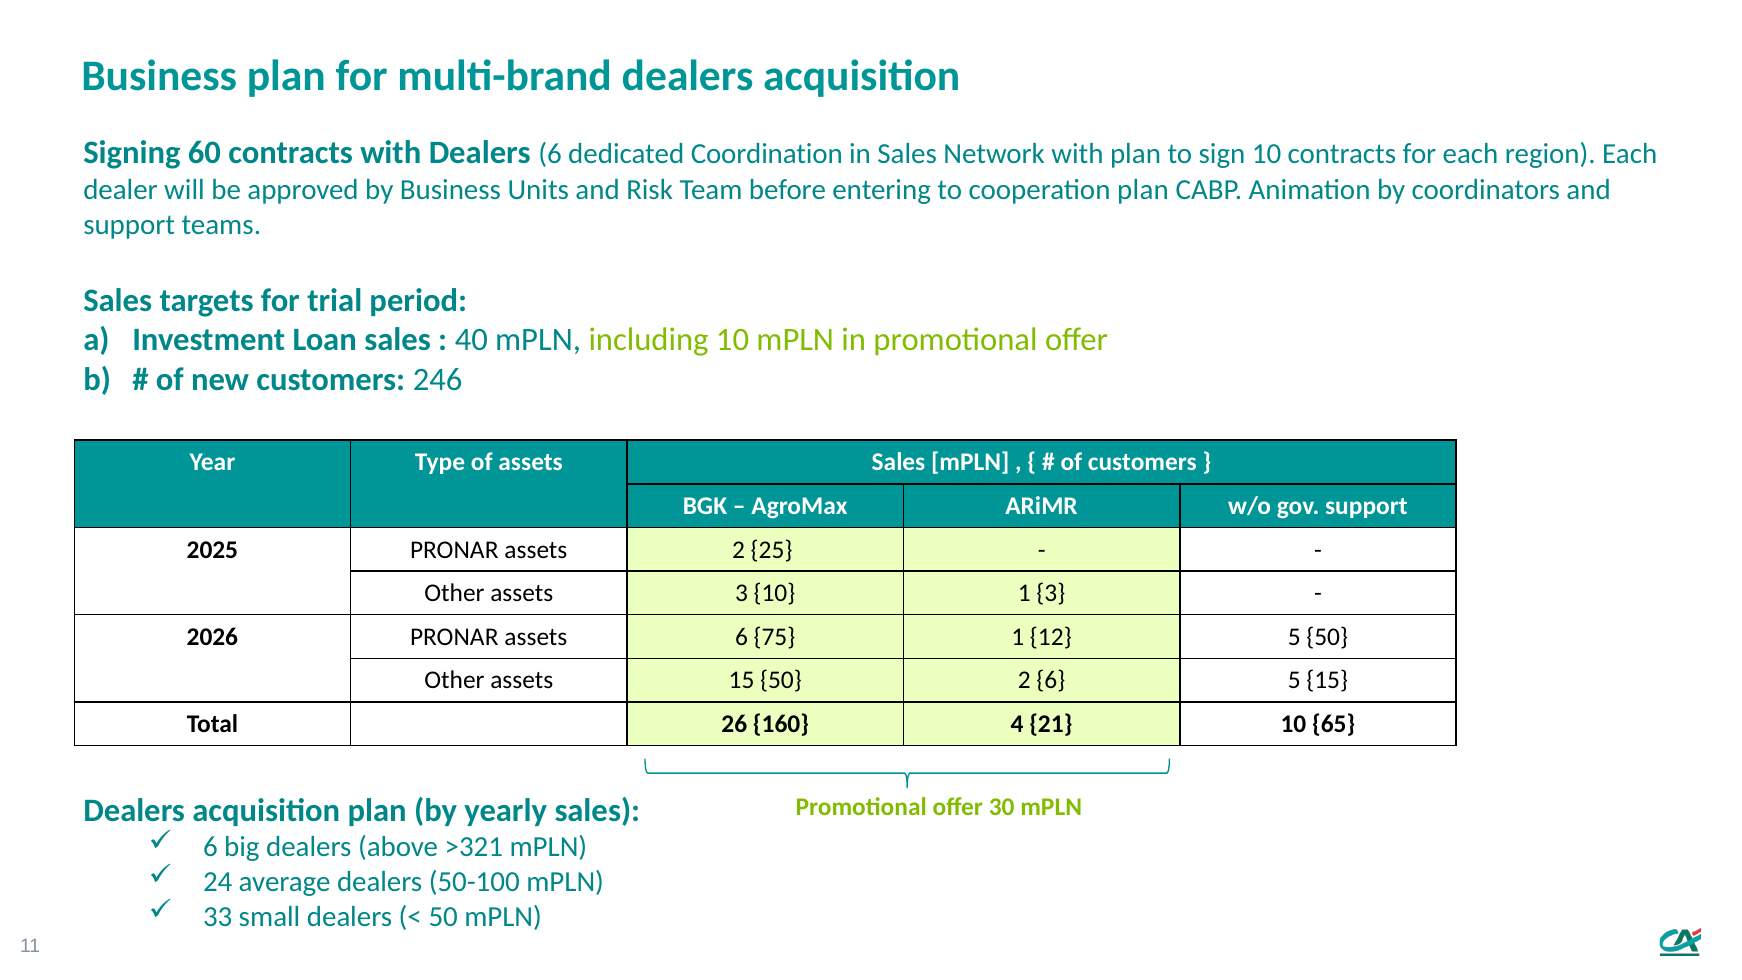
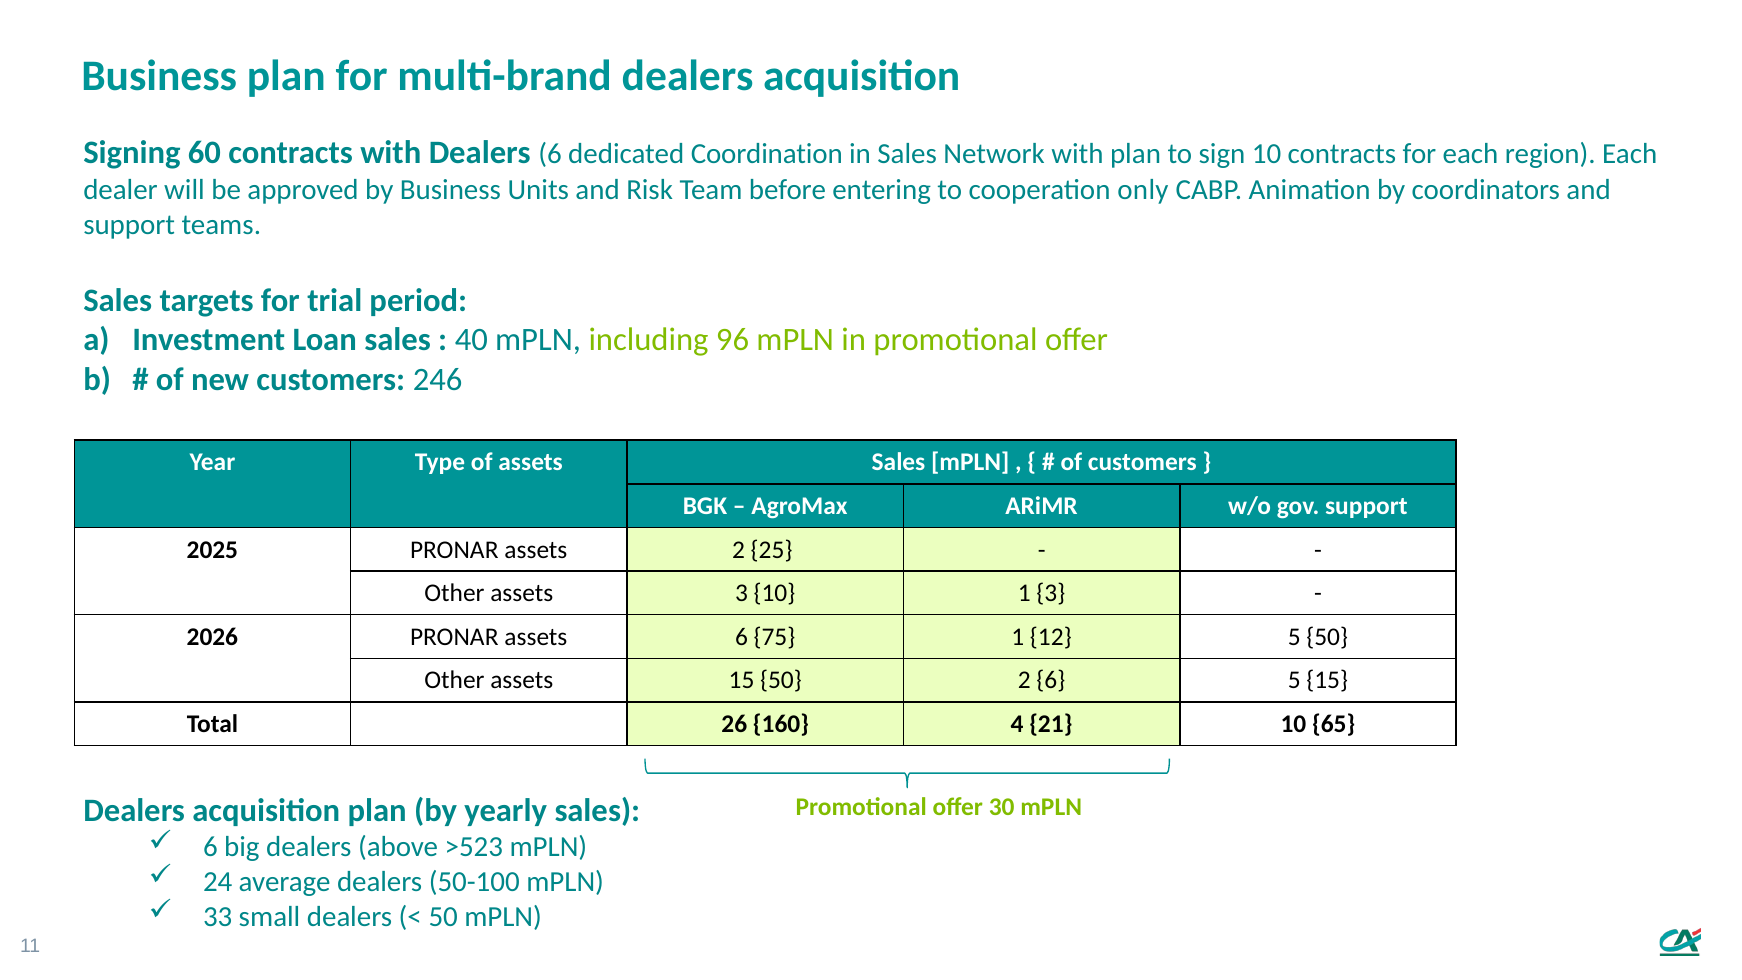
cooperation plan: plan -> only (1143, 190)
including 10: 10 -> 96 (733, 340)
>321: >321 -> >523 (474, 847)
